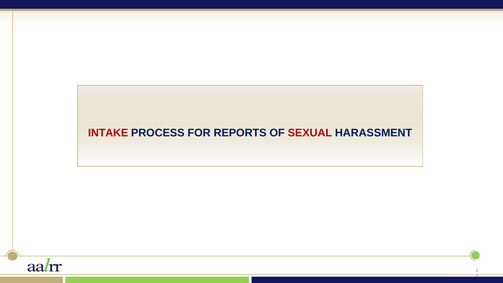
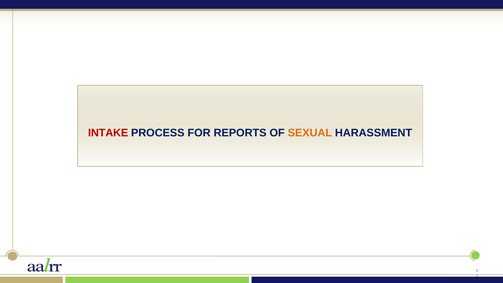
SEXUAL colour: red -> orange (310, 133)
